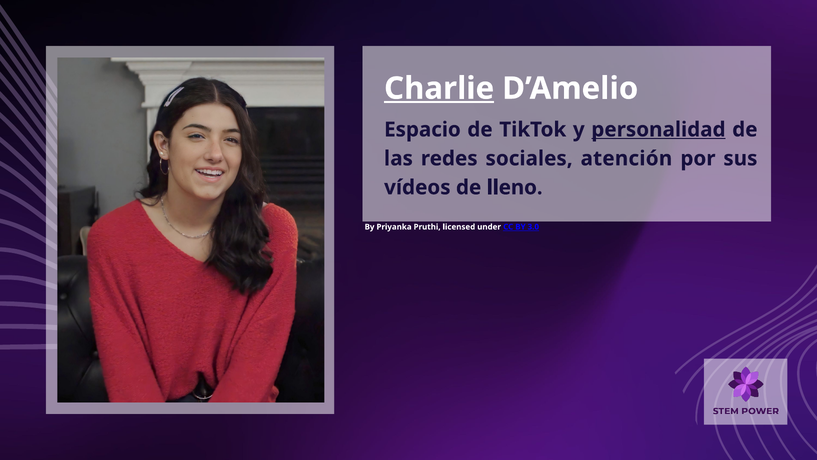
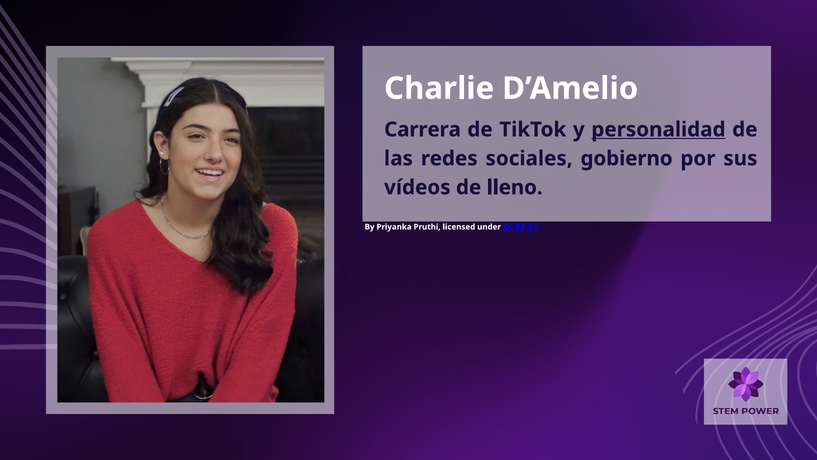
Charlie underline: present -> none (439, 88)
Espacio: Espacio -> Carrera (423, 129)
atención: atención -> gobierno (627, 158)
